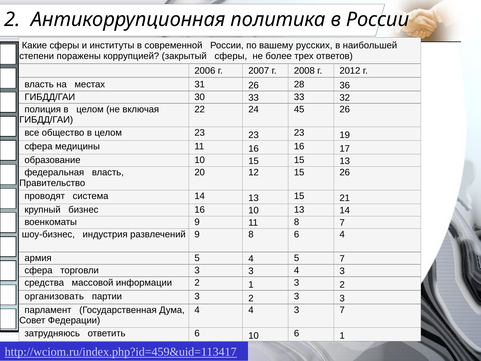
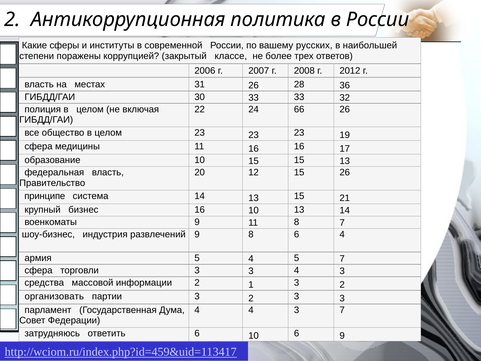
закрытый сферы: сферы -> классе (231, 56)
45: 45 -> 66 (299, 109)
проводят: проводят -> принципе (45, 196)
6 1: 1 -> 9 (342, 335)
